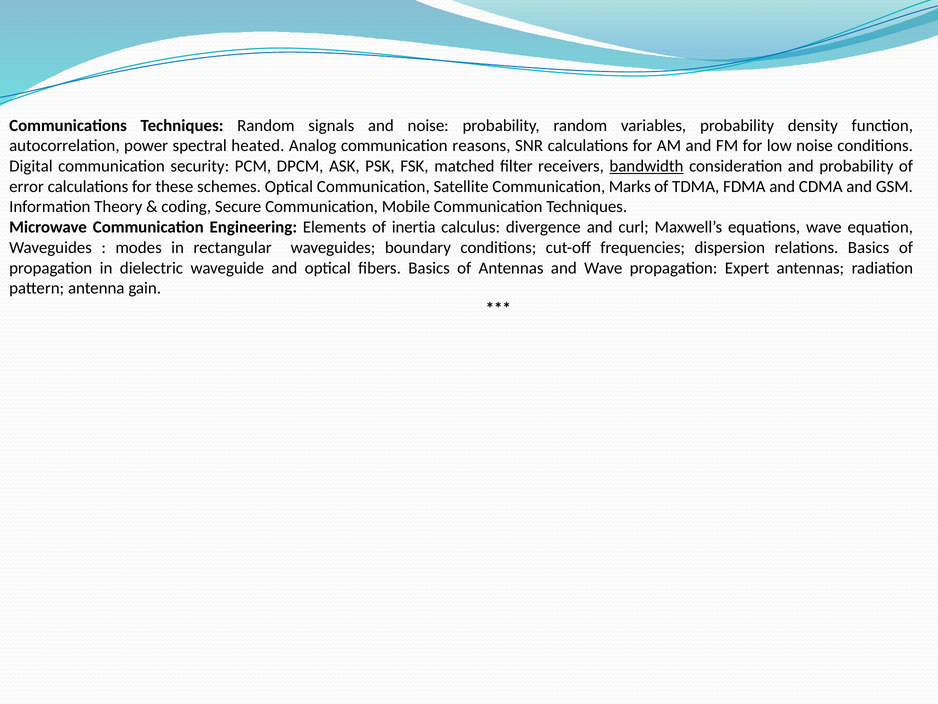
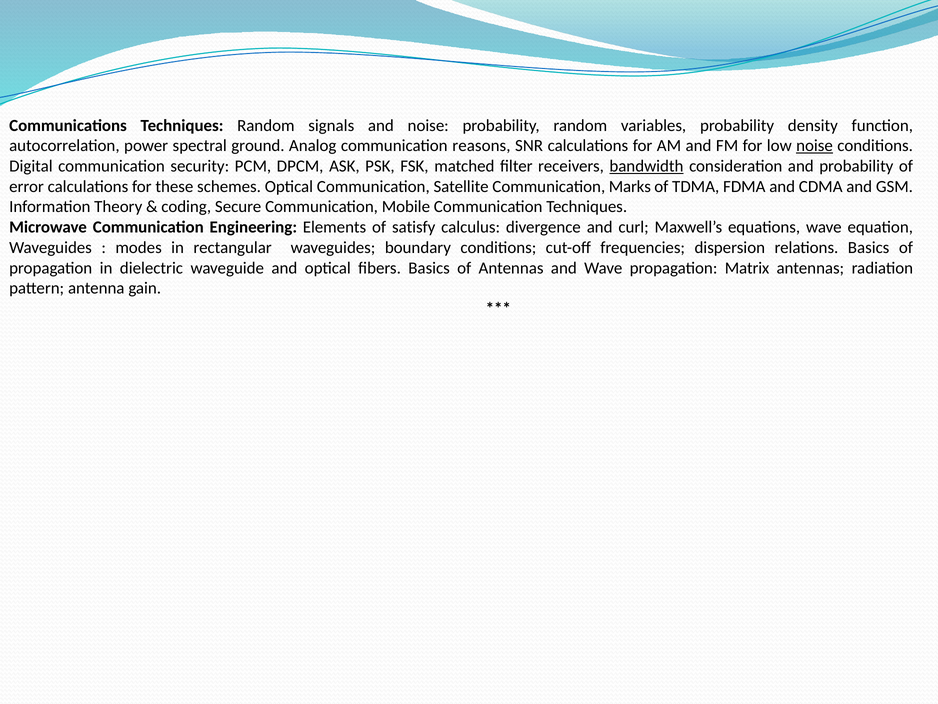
heated: heated -> ground (258, 146)
noise underline: none -> present (815, 146)
inertia: inertia -> satisfy (414, 227)
Expert: Expert -> Matrix (747, 268)
